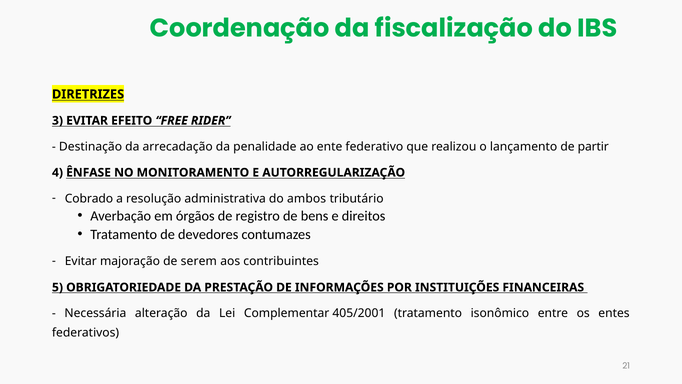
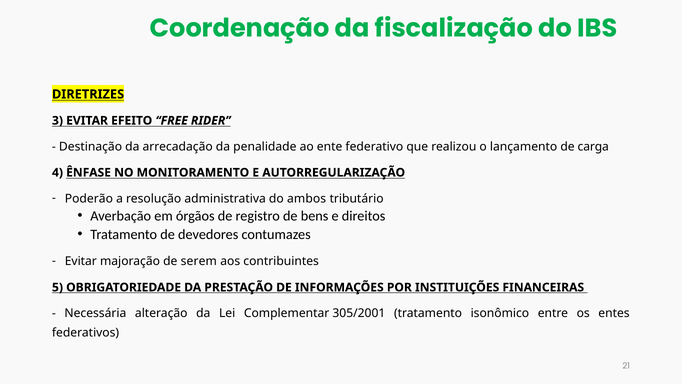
partir: partir -> carga (593, 146)
Cobrado: Cobrado -> Poderão (89, 198)
405/2001: 405/2001 -> 305/2001 (359, 313)
